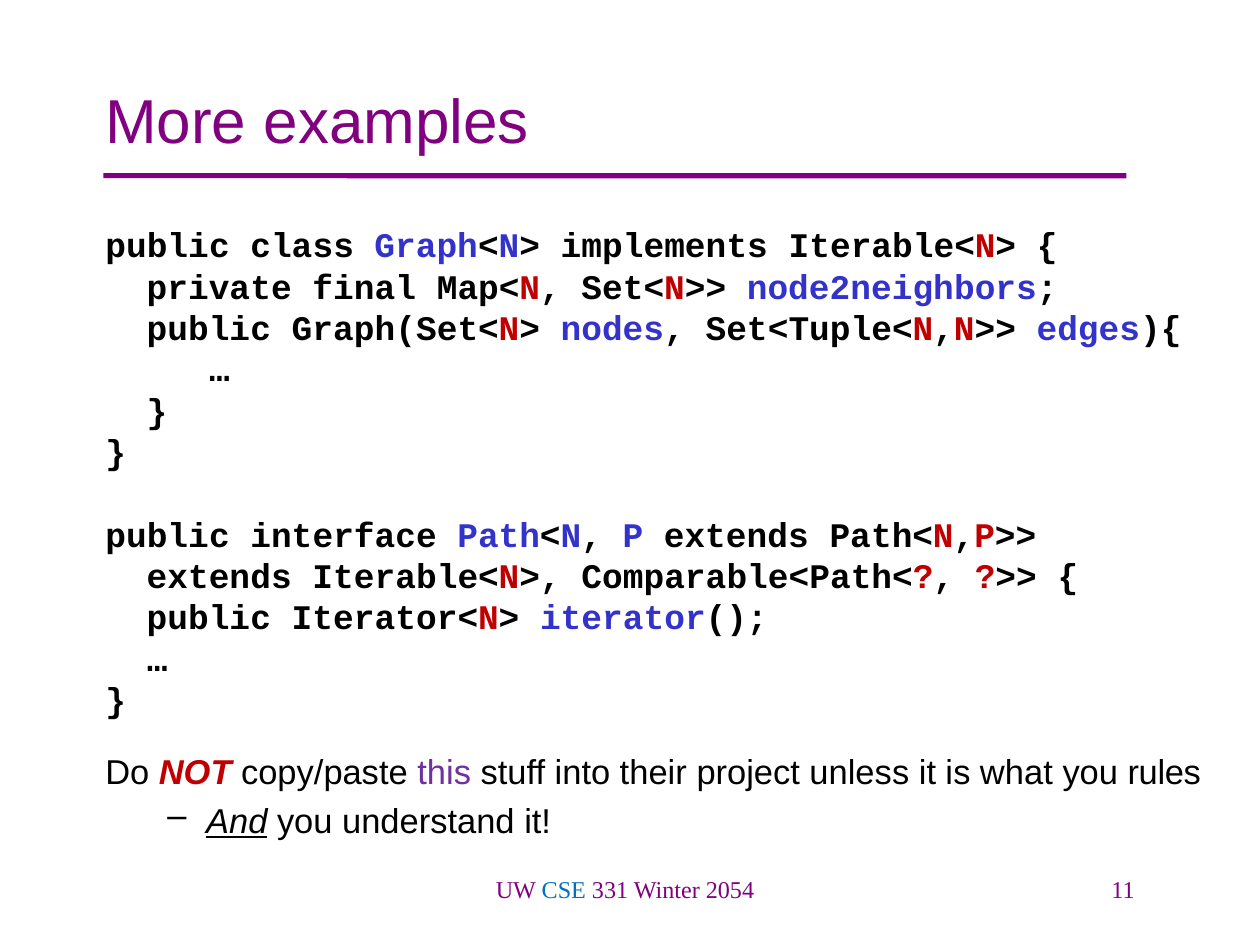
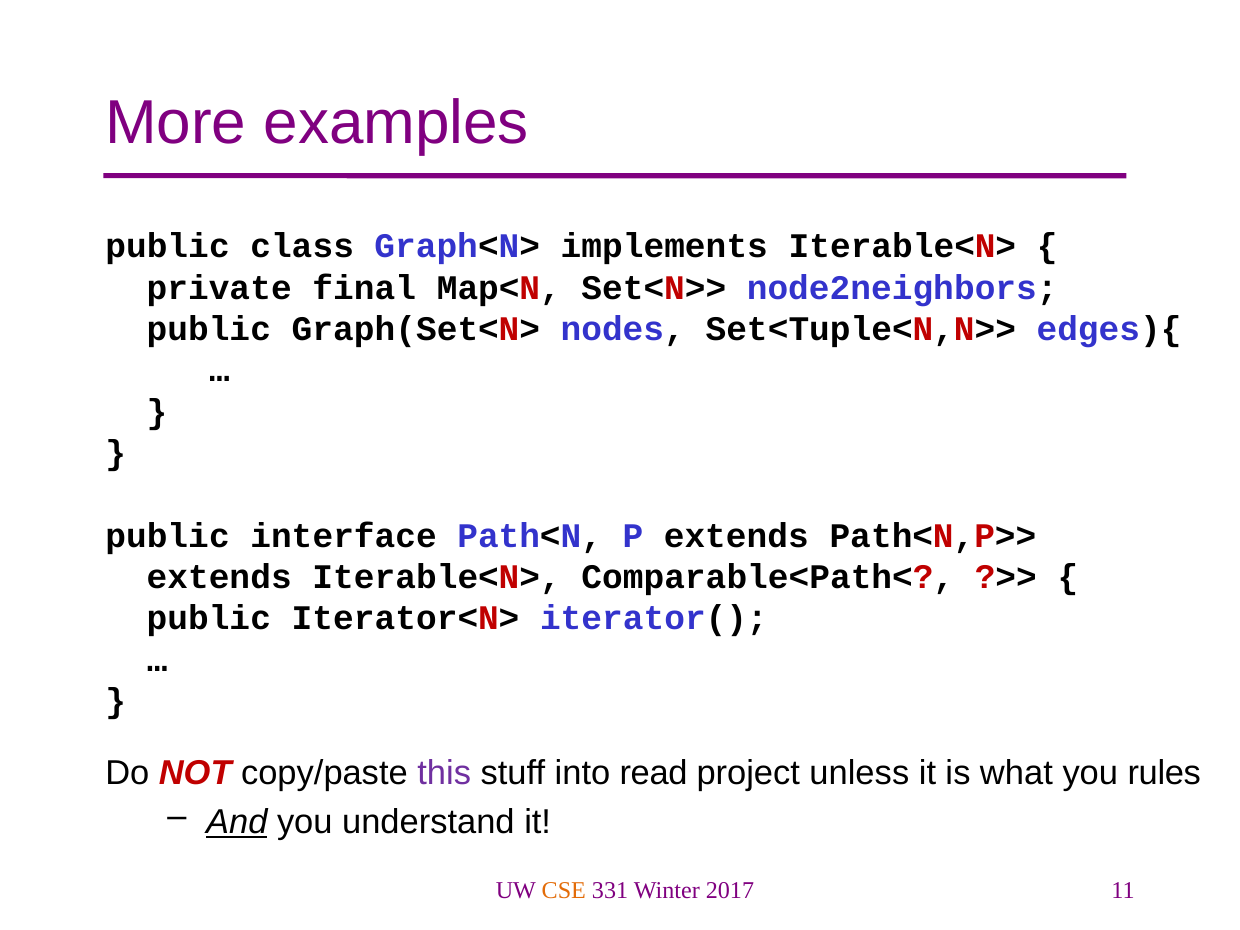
their: their -> read (654, 774)
CSE colour: blue -> orange (564, 890)
2054: 2054 -> 2017 (730, 890)
